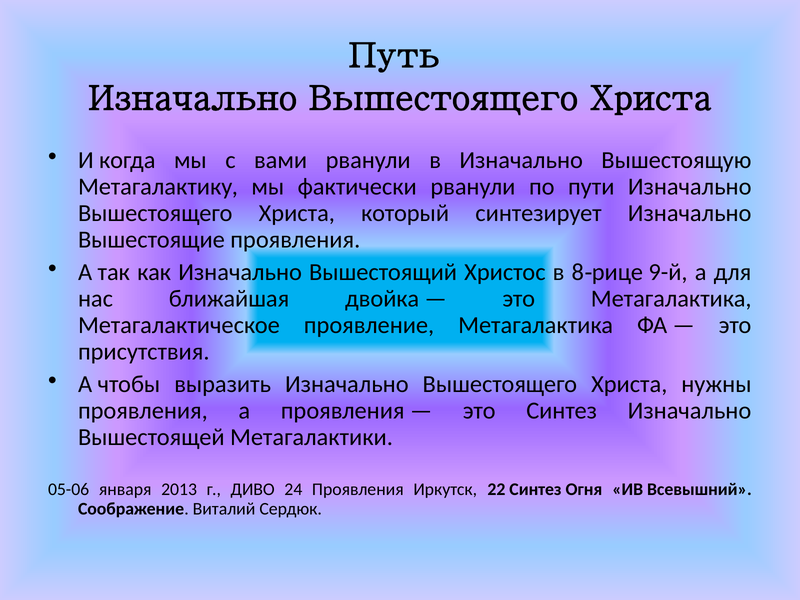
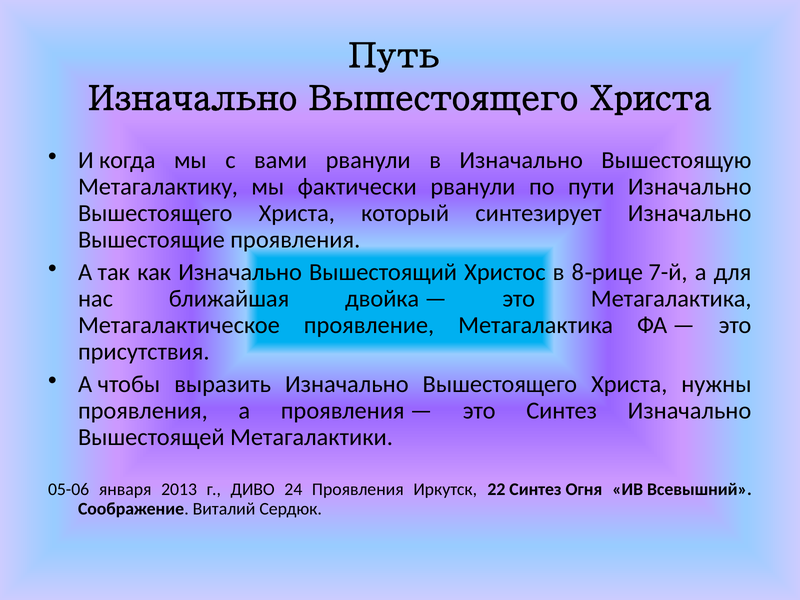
9-й: 9-й -> 7-й (668, 272)
